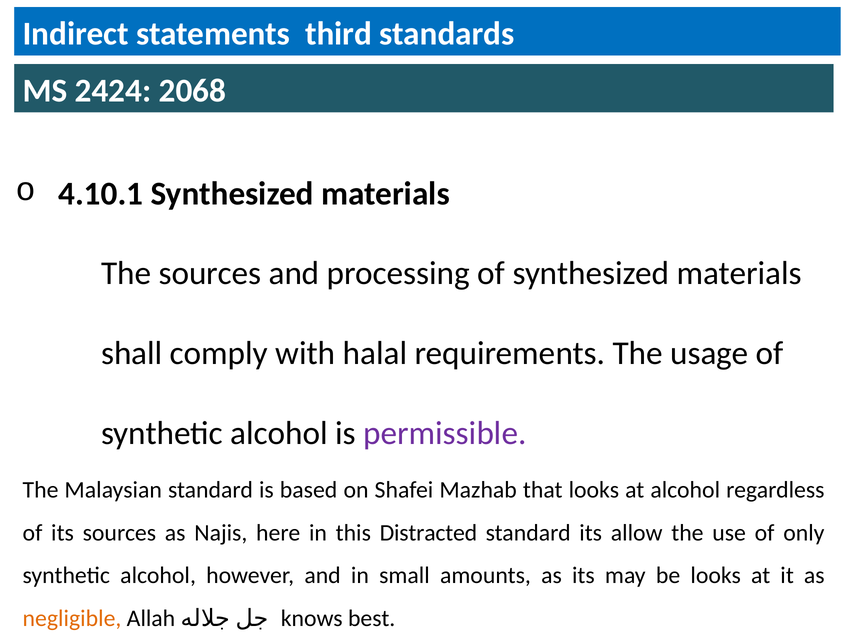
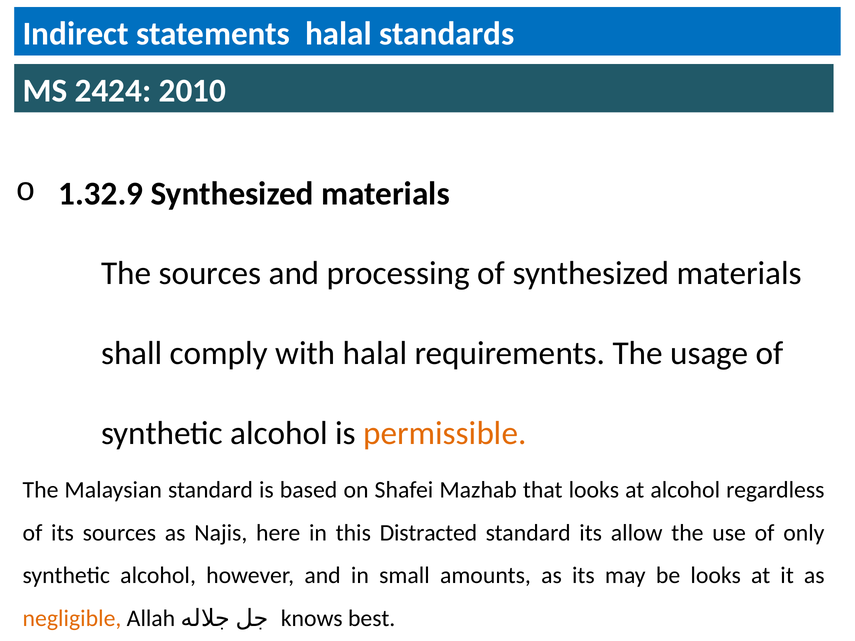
statements third: third -> halal (339, 34)
2068: 2068 -> 2010 (192, 91)
4.10.1: 4.10.1 -> 1.32.9 (101, 194)
permissible colour: purple -> orange (445, 433)
